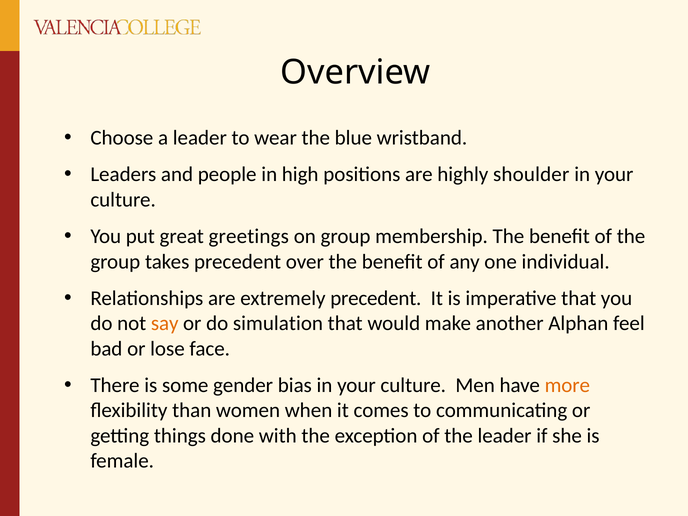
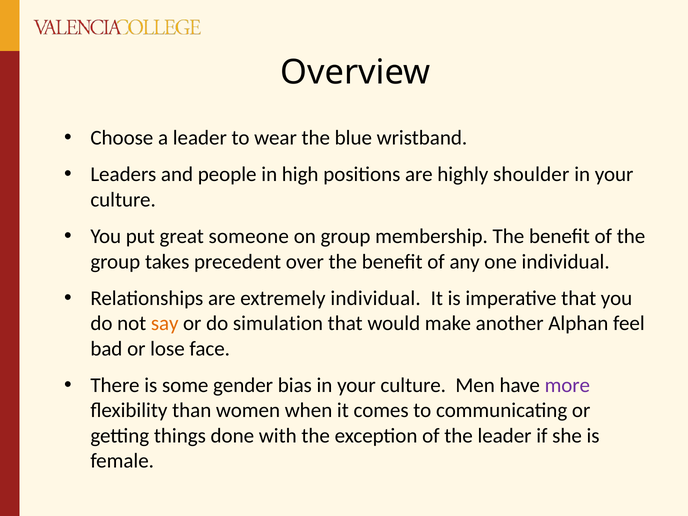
greetings: greetings -> someone (249, 236)
extremely precedent: precedent -> individual (376, 298)
more colour: orange -> purple (567, 385)
